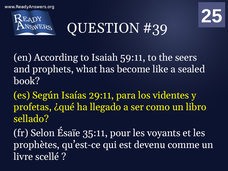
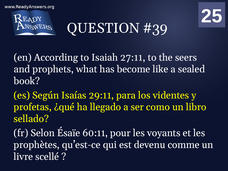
59:11: 59:11 -> 27:11 (133, 57)
35:11: 35:11 -> 60:11 (95, 133)
